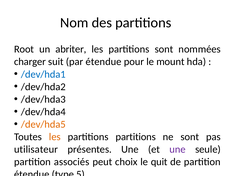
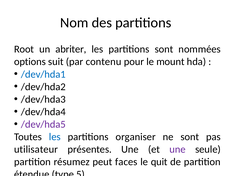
charger: charger -> options (30, 62)
par étendue: étendue -> contenu (104, 62)
/dev/hda5 colour: orange -> purple (43, 124)
les colour: orange -> blue (55, 137)
partitions partitions: partitions -> organiser (136, 137)
associés: associés -> résumez (72, 162)
choix: choix -> faces (126, 162)
